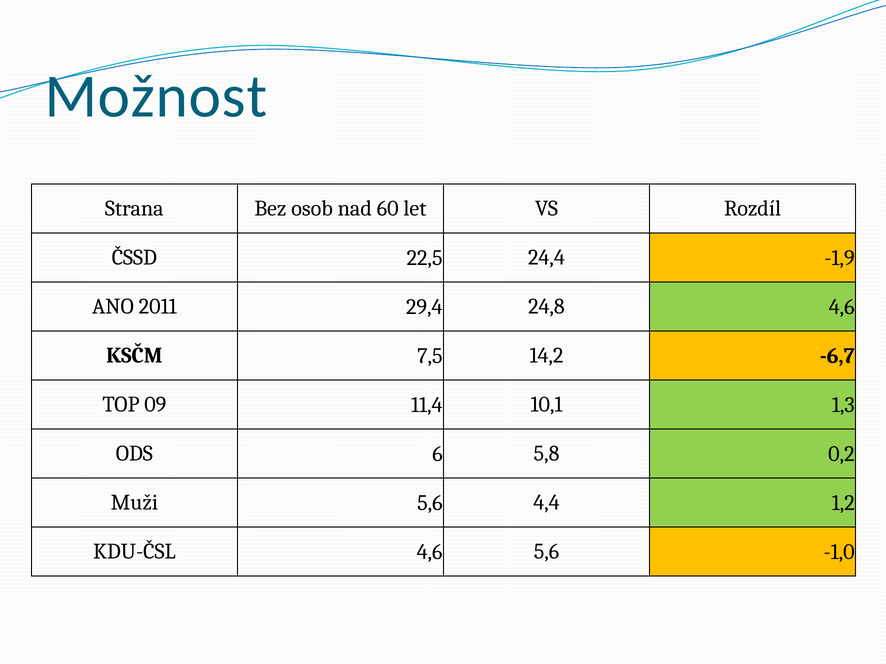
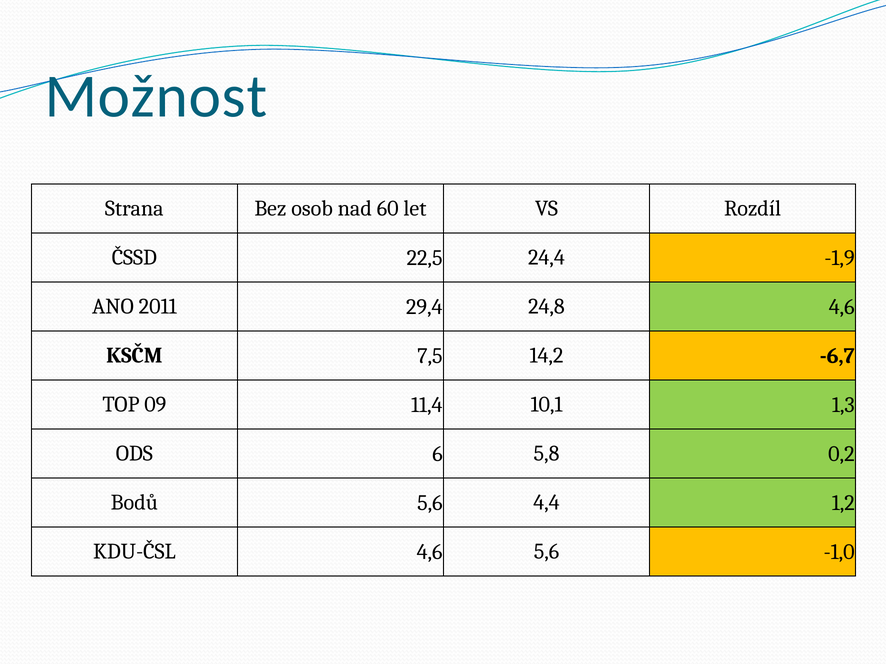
Muži: Muži -> Bodů (134, 503)
